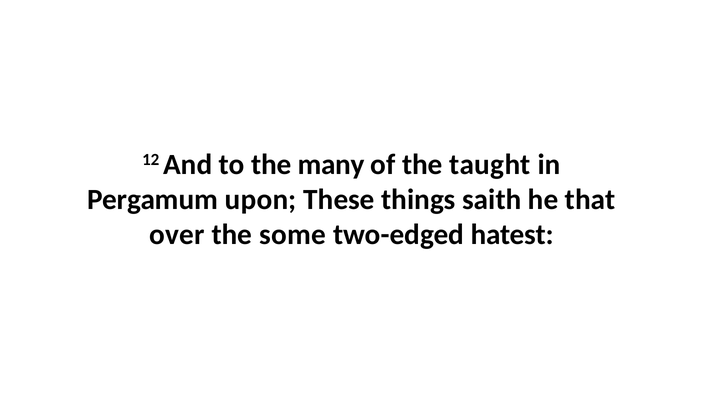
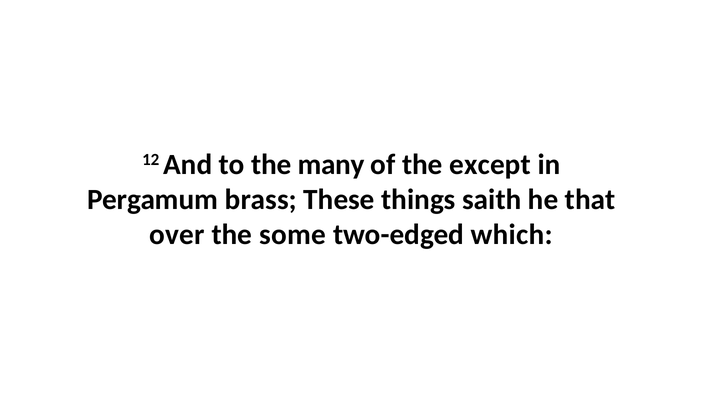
taught: taught -> except (490, 165)
upon: upon -> brass (261, 200)
hatest: hatest -> which (512, 235)
